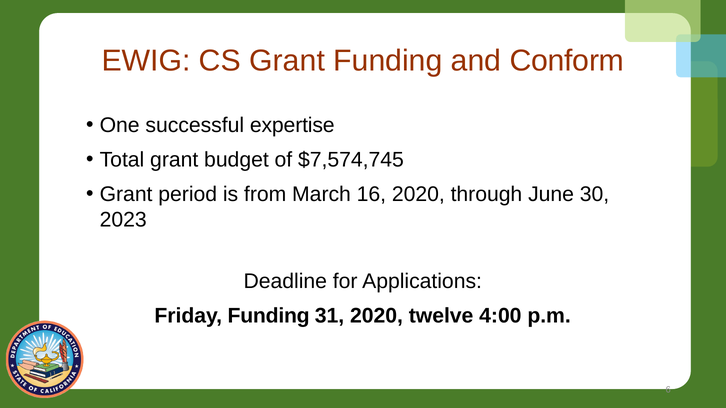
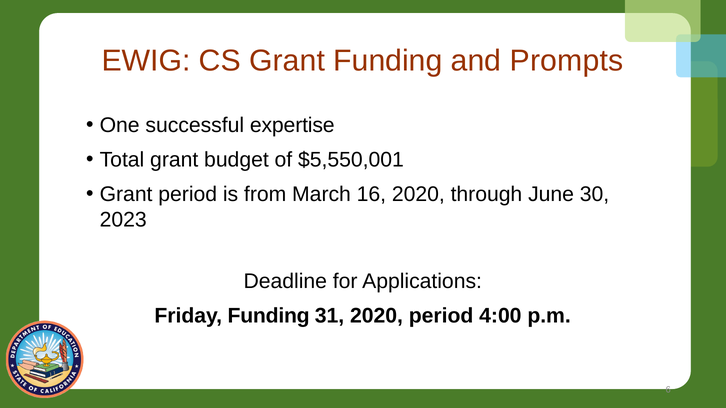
Conform: Conform -> Prompts (567, 61)
$7,574,745: $7,574,745 -> $5,550,001 (351, 160)
2020 twelve: twelve -> period (441, 316)
